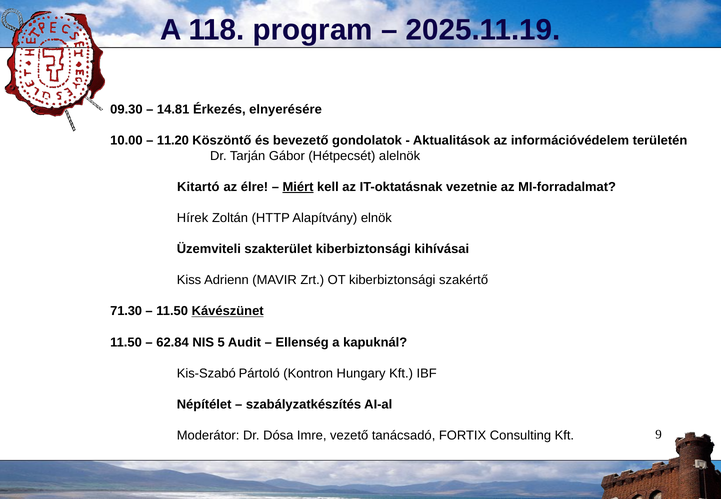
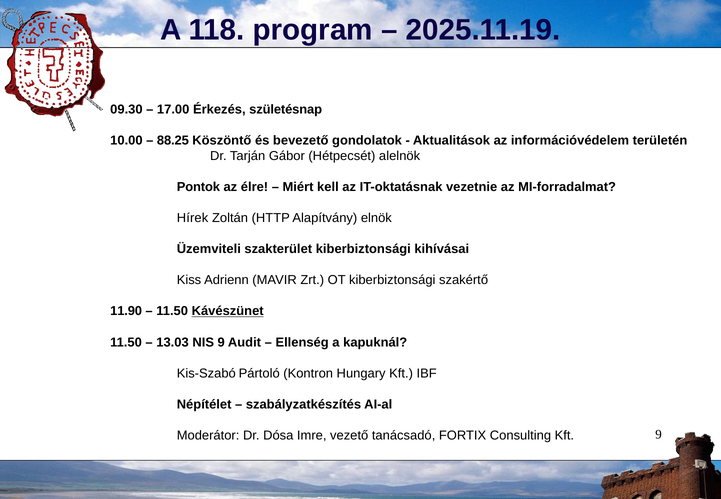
14.81: 14.81 -> 17.00 (173, 109)
elnyerésére: elnyerésére -> születésnap (286, 109)
11.20: 11.20 -> 88.25 (173, 140)
Kitartó: Kitartó -> Pontok (198, 187)
Miért underline: present -> none (298, 187)
71.30: 71.30 -> 11.90 (126, 311)
62.84: 62.84 -> 13.03 (173, 342)
NIS 5: 5 -> 9 (221, 342)
